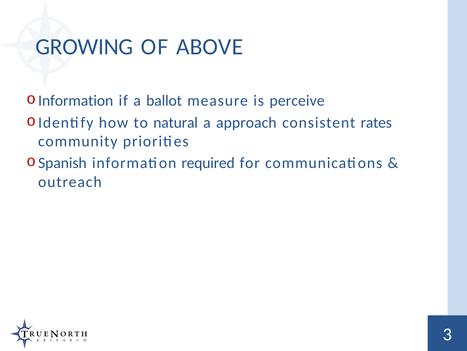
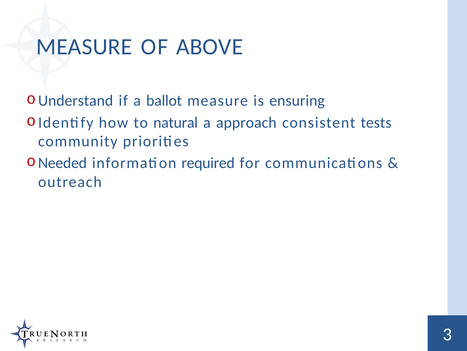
GROWING: GROWING -> MEASURE (84, 47)
Information: Information -> Understand (76, 101)
perceive: perceive -> ensuring (297, 101)
rates: rates -> tests (376, 122)
Spanish: Spanish -> Needed (62, 163)
